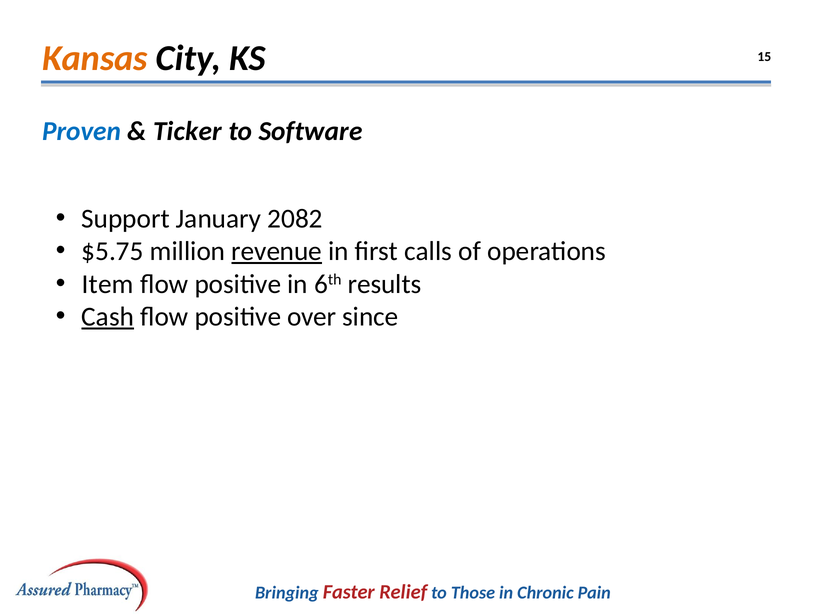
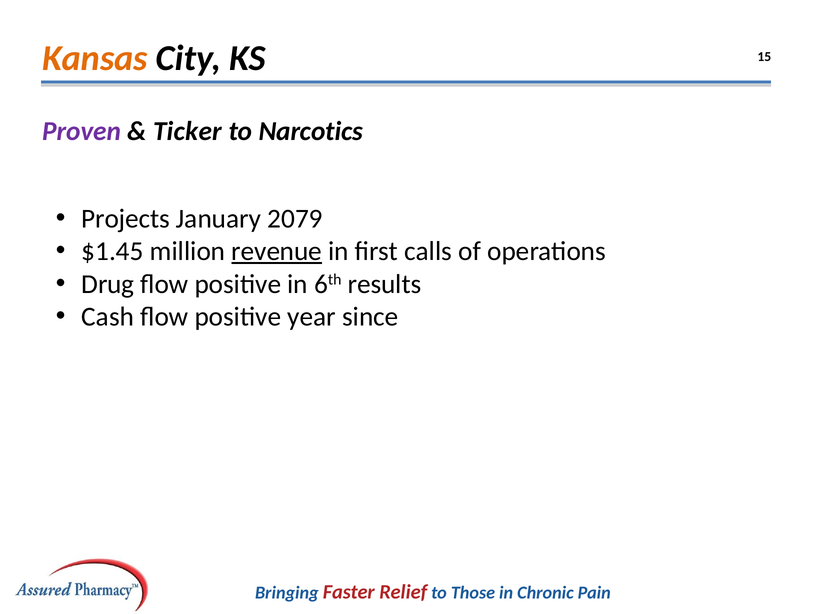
Proven colour: blue -> purple (82, 132)
Software: Software -> Narcotics (311, 132)
Support: Support -> Projects (126, 219)
2082: 2082 -> 2079 (295, 219)
$5.75: $5.75 -> $1.45 (113, 251)
Item: Item -> Drug (108, 284)
Cash underline: present -> none (108, 317)
over: over -> year (312, 317)
